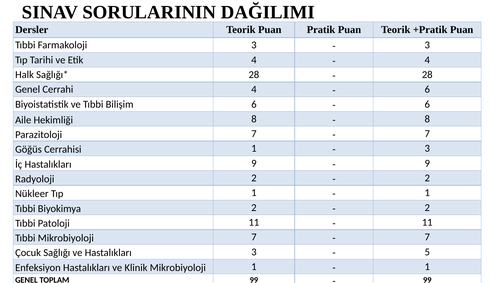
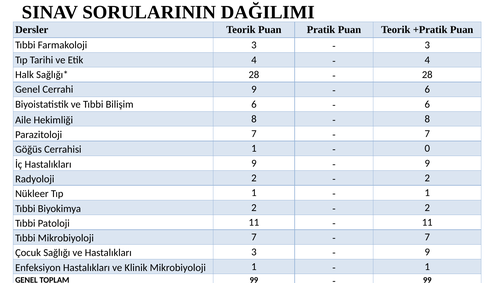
Cerrahi 4: 4 -> 9 (254, 89)
3: 3 -> 0 (427, 148)
5: 5 -> 9 (427, 251)
